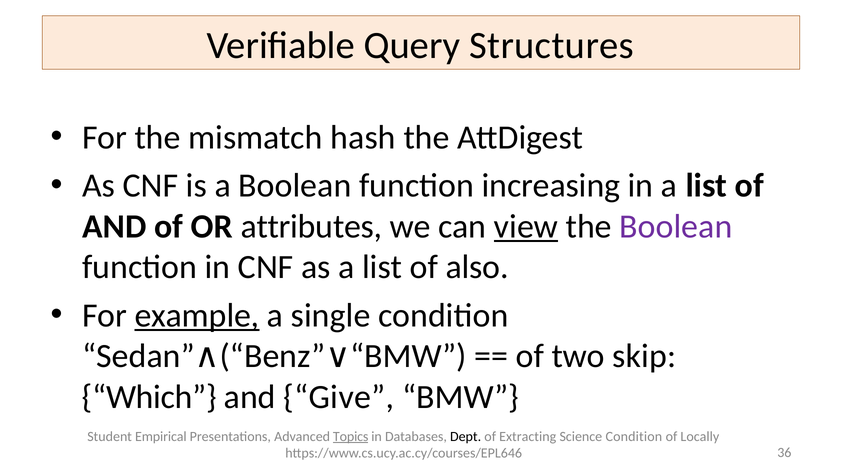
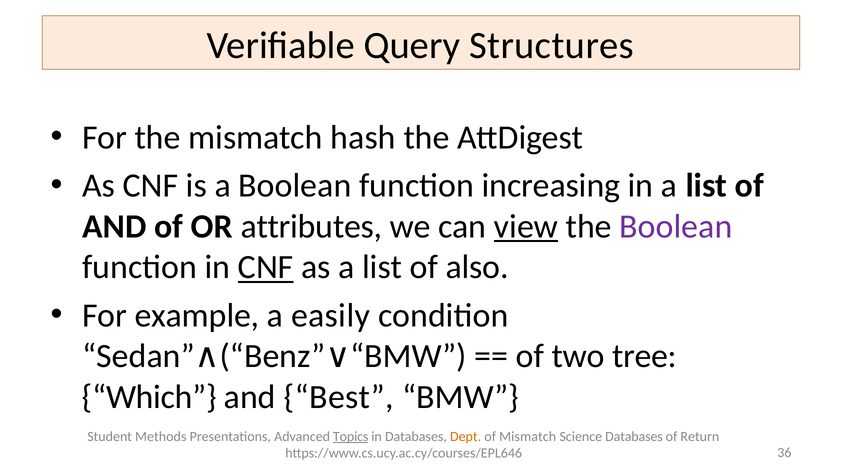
CNF underline: none -> present (266, 267)
example underline: present -> none (197, 315)
single: single -> easily (331, 315)
skip: skip -> tree (644, 356)
Give: Give -> Best (339, 397)
Empirical: Empirical -> Methods (161, 436)
Dept colour: black -> orange (466, 436)
of Extracting: Extracting -> Mismatch (528, 436)
Science Condition: Condition -> Databases (634, 436)
Locally: Locally -> Return (700, 436)
